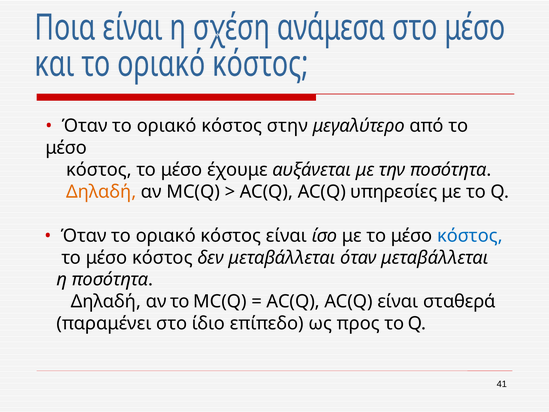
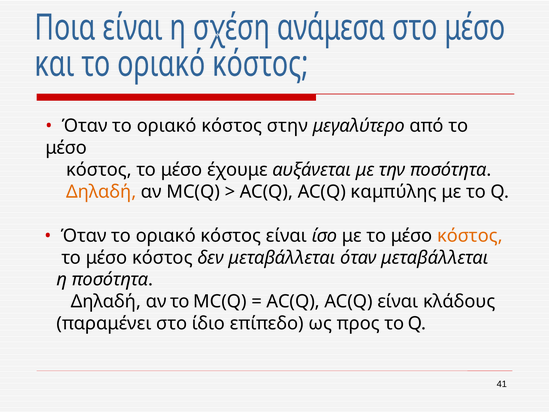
υπηρεσίες: υπηρεσίες -> καμπύλης (394, 192)
κόστος colour: blue -> orange (470, 236)
σταθερά: σταθερά -> κλάδους (459, 301)
